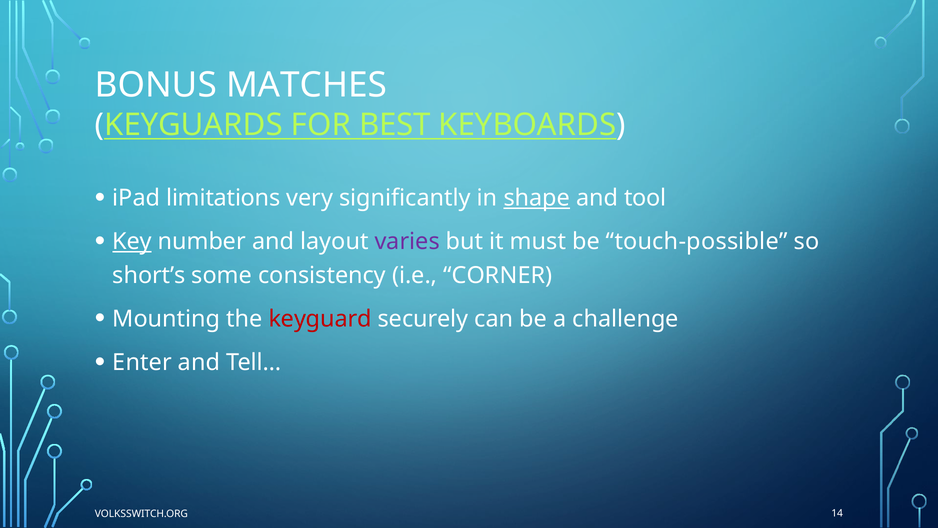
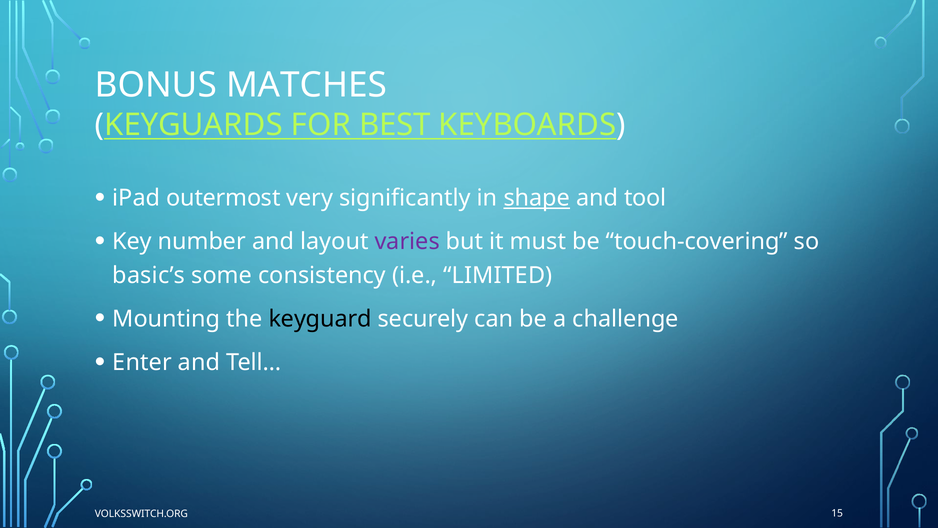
limitations: limitations -> outermost (223, 198)
Key underline: present -> none (132, 241)
touch-possible: touch-possible -> touch-covering (697, 241)
short’s: short’s -> basic’s (149, 275)
CORNER: CORNER -> LIMITED (498, 275)
keyguard colour: red -> black (320, 319)
14: 14 -> 15 (837, 513)
